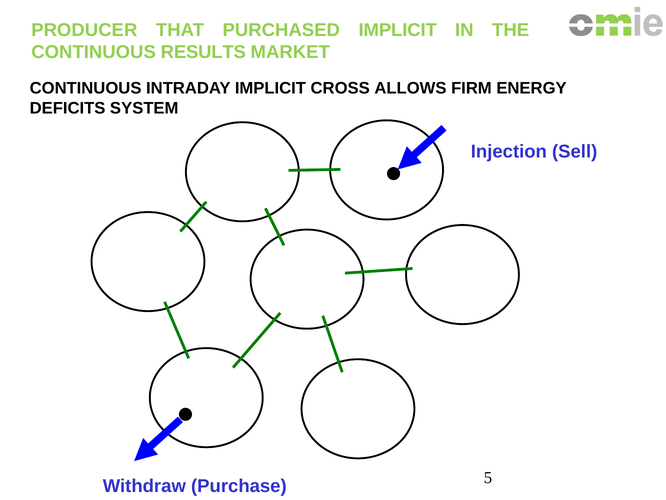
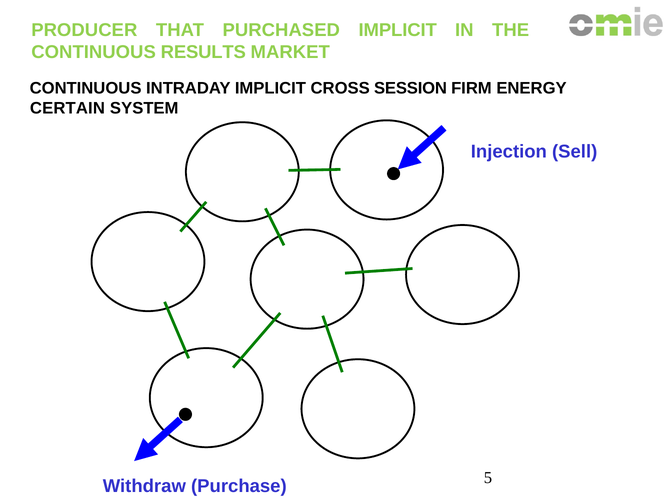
ALLOWS: ALLOWS -> SESSION (411, 88)
DEFICITS: DEFICITS -> CERTAIN (67, 108)
